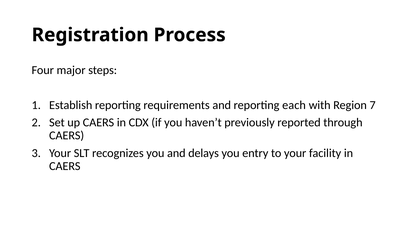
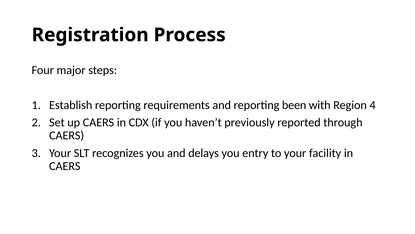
each: each -> been (294, 105)
7: 7 -> 4 (373, 105)
